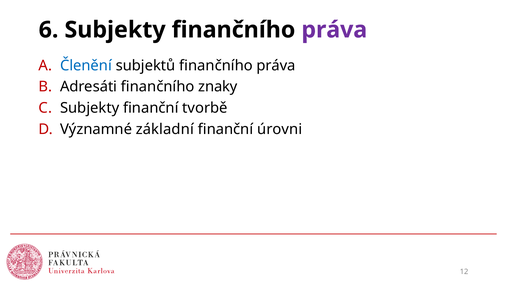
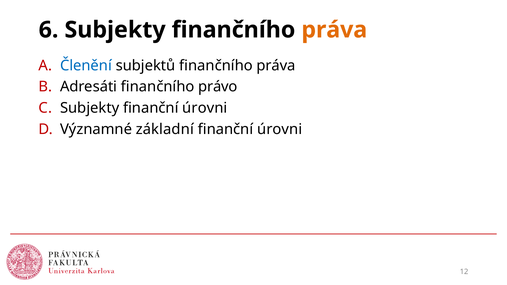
práva colour: purple -> orange (334, 30)
znaky: znaky -> právo (218, 87)
Subjekty finanční tvorbě: tvorbě -> úrovni (205, 108)
